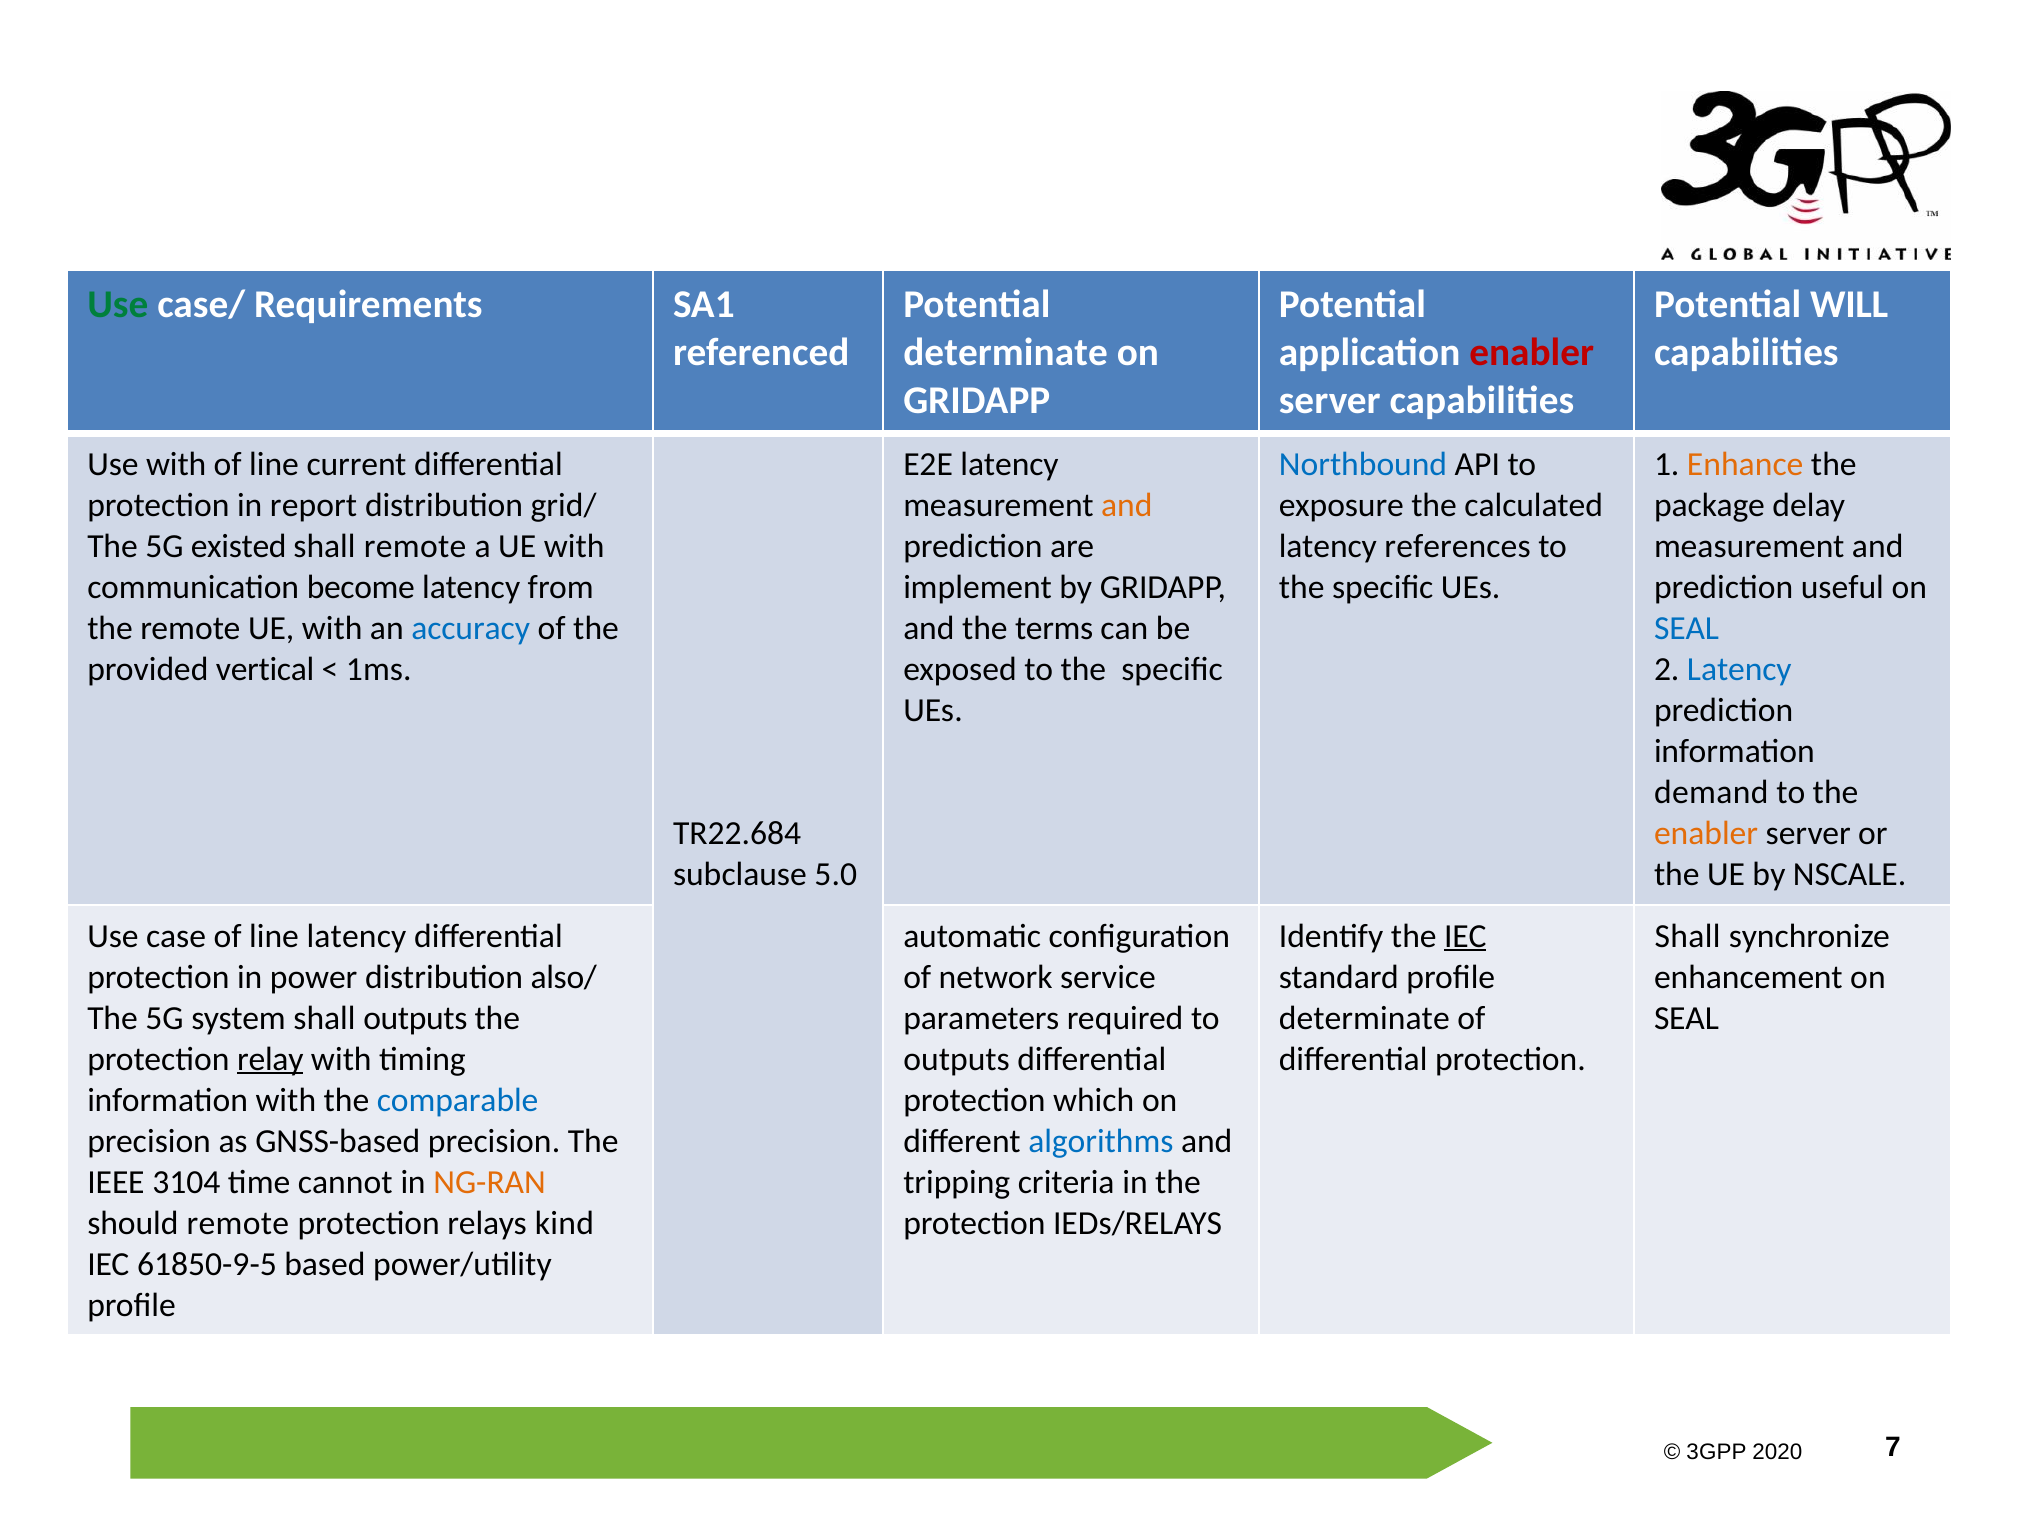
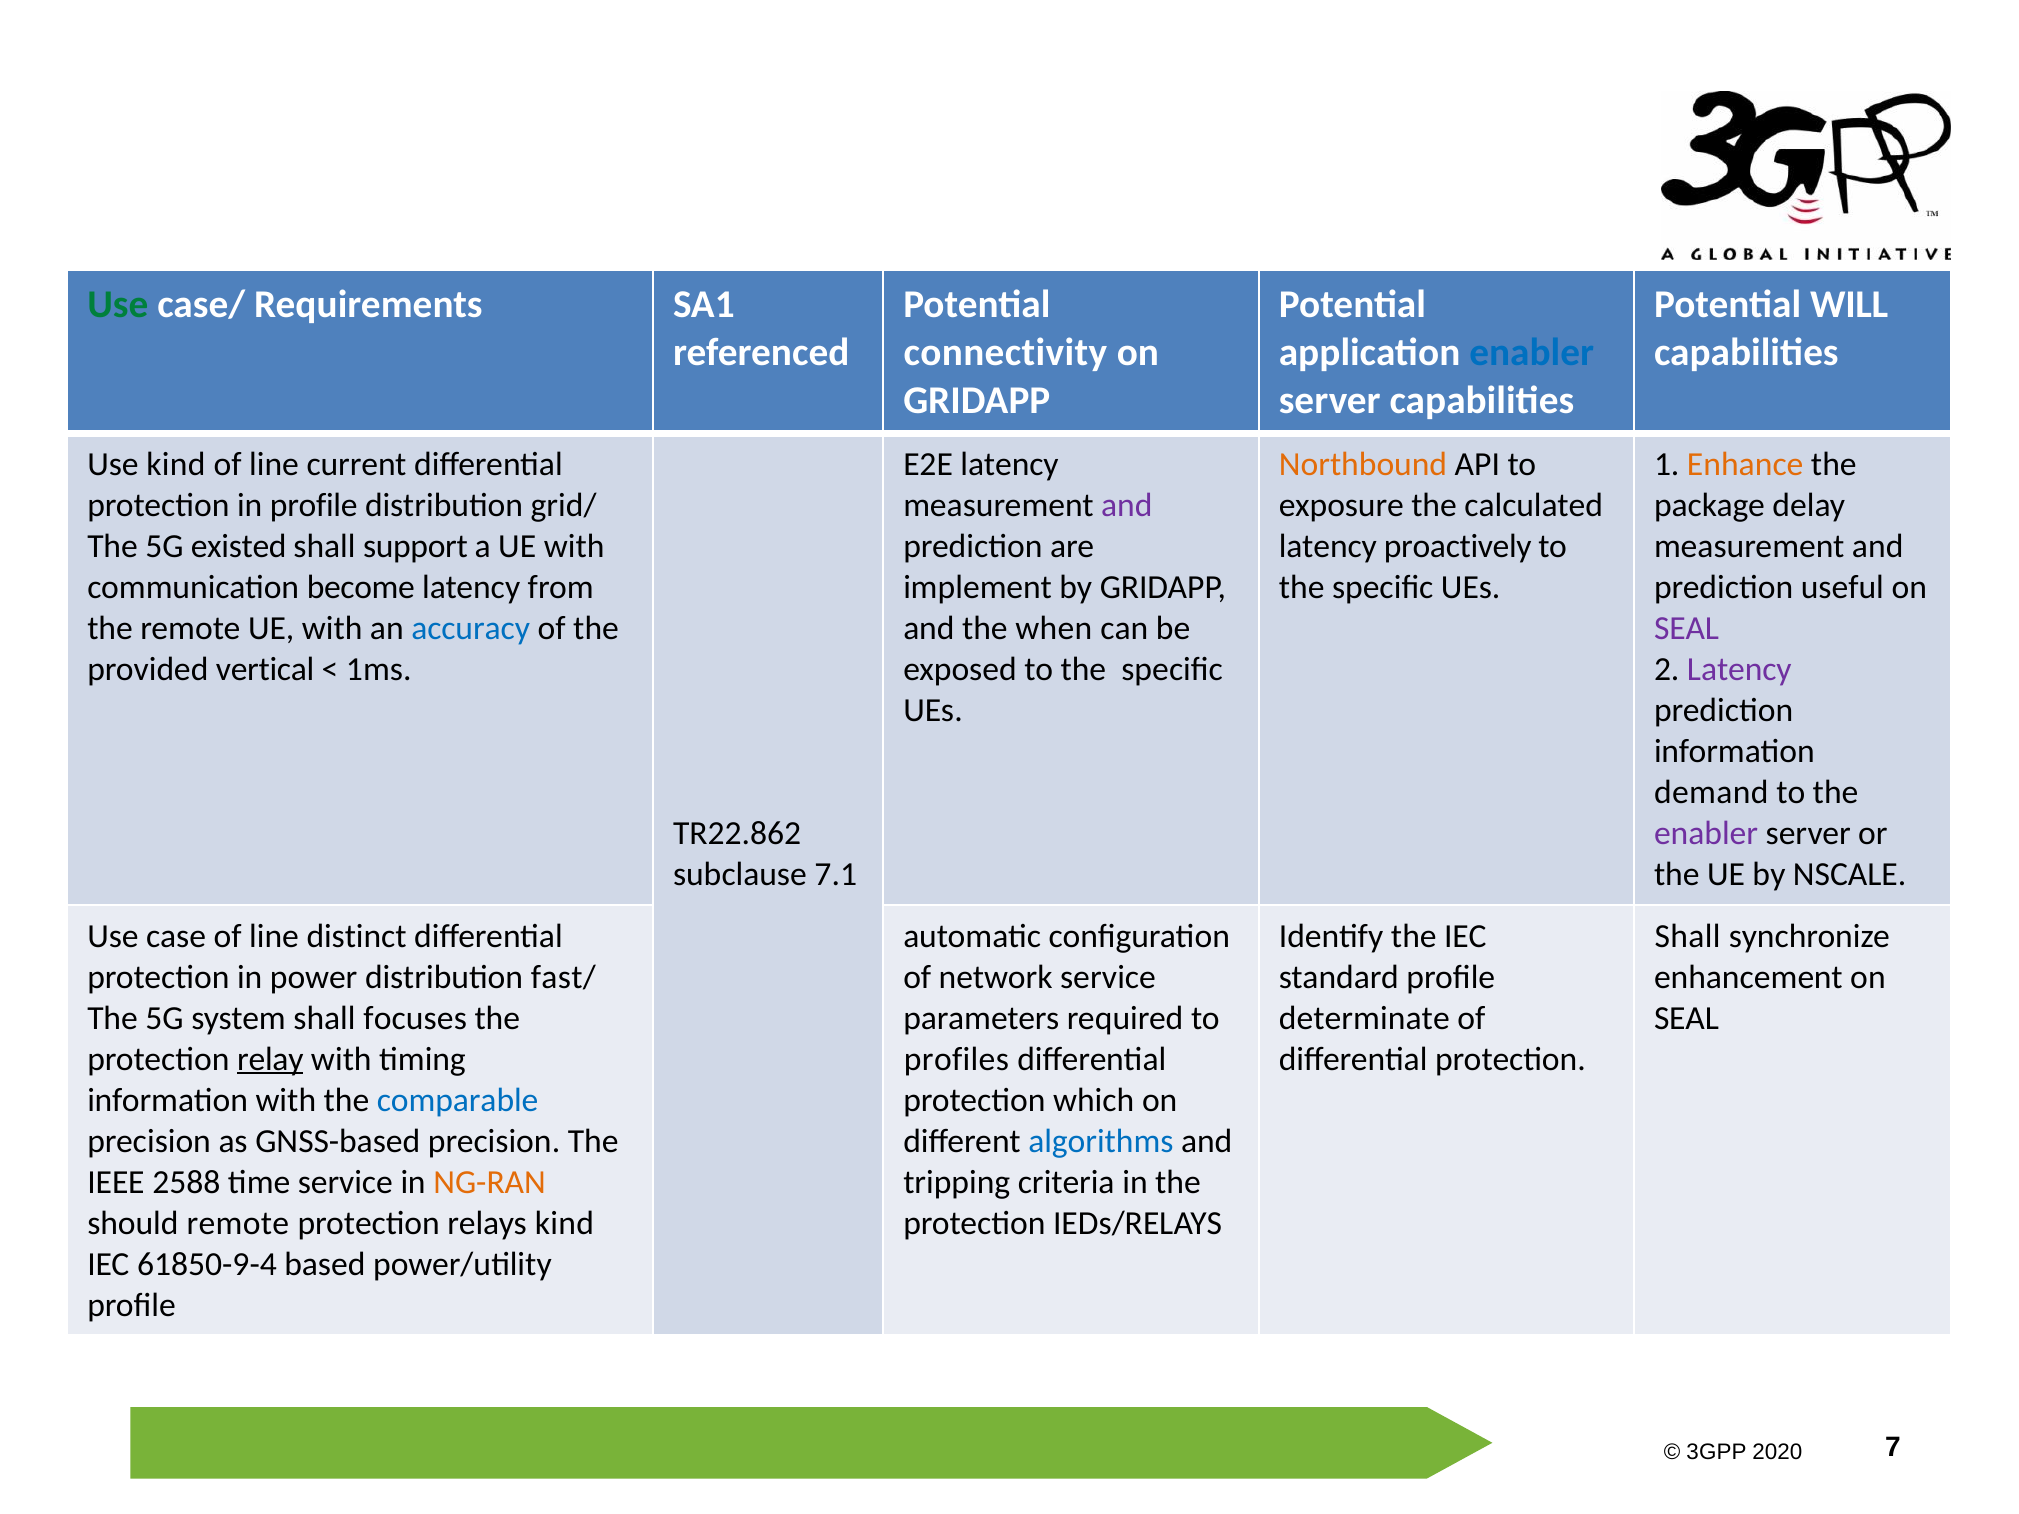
determinate: determinate -> connectivity (1005, 352)
enabler colour: red -> blue (1532, 352)
Use with: with -> kind (176, 465)
Northbound colour: blue -> orange (1363, 465)
in report: report -> profile (314, 506)
and colour: orange -> purple (1127, 506)
shall remote: remote -> support (415, 547)
references: references -> proactively (1458, 547)
terms: terms -> when (1054, 629)
SEAL colour: blue -> purple (1687, 629)
Latency colour: blue -> purple (1739, 670)
TR22.684: TR22.684 -> TR22.862 (737, 834)
enabler colour: orange -> purple (1706, 834)
5.0: 5.0 -> 7.1 (836, 875)
line latency: latency -> distinct (357, 936)
IEC underline: present -> none (1465, 936)
also/: also/ -> fast/ (563, 977)
shall outputs: outputs -> focuses (415, 1018)
outputs: outputs -> profiles (956, 1059)
3104: 3104 -> 2588 (186, 1182)
time cannot: cannot -> service (345, 1182)
61850-9-5: 61850-9-5 -> 61850-9-4 (207, 1264)
